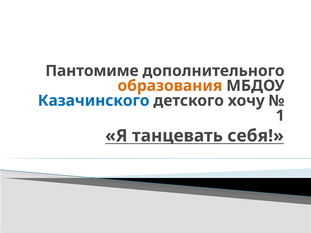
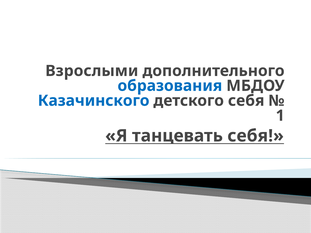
Пантомиме: Пантомиме -> Взрослыми (92, 71)
образования colour: orange -> blue (170, 86)
детского хочу: хочу -> себя (246, 101)
